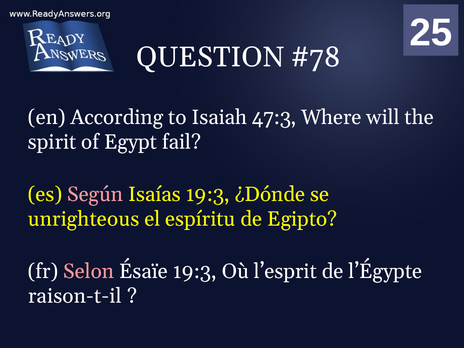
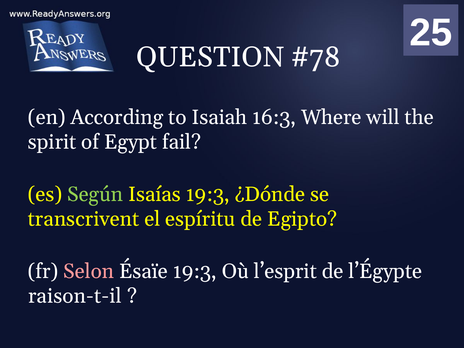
47:3: 47:3 -> 16:3 (274, 117)
Según colour: pink -> light green (95, 194)
unrighteous: unrighteous -> transcrivent (84, 219)
